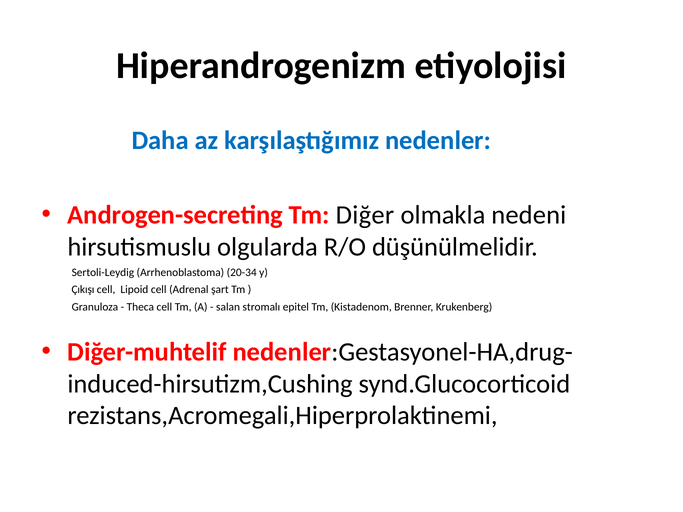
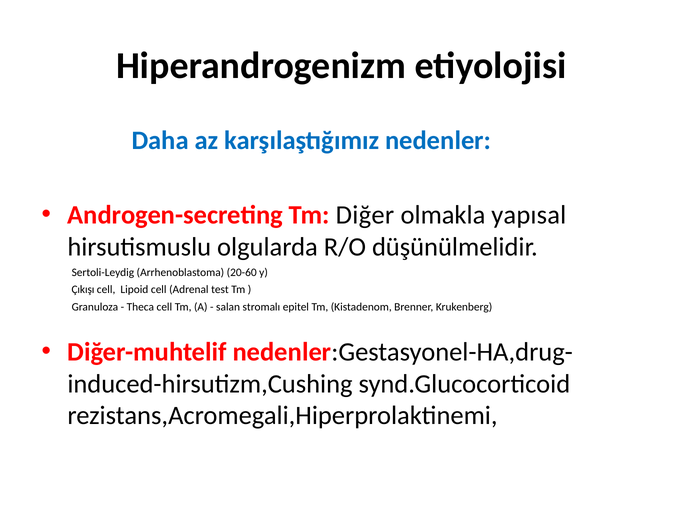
nedeni: nedeni -> yapısal (529, 215)
20-34: 20-34 -> 20-60 (242, 272)
şart: şart -> test (220, 290)
